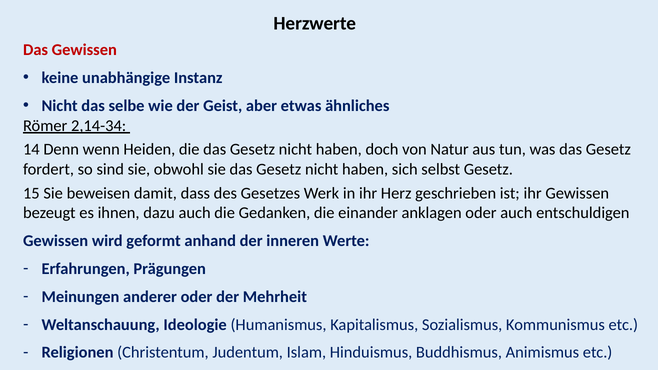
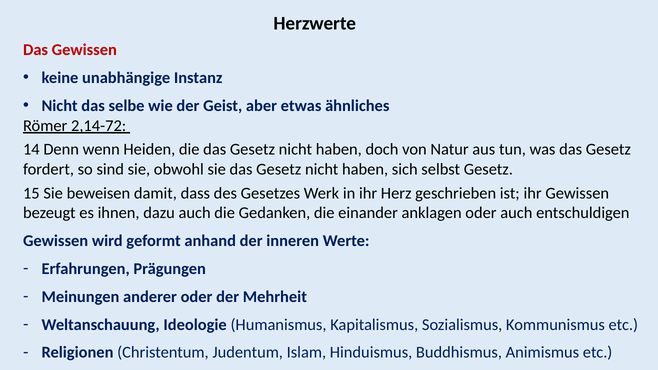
2,14-34: 2,14-34 -> 2,14-72 (99, 126)
